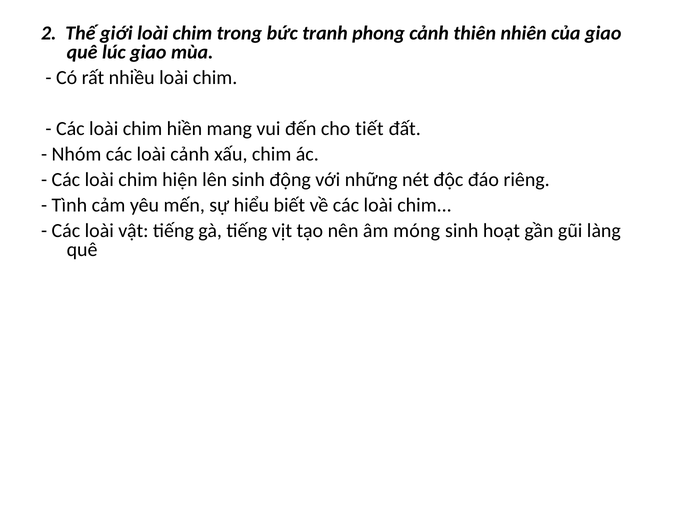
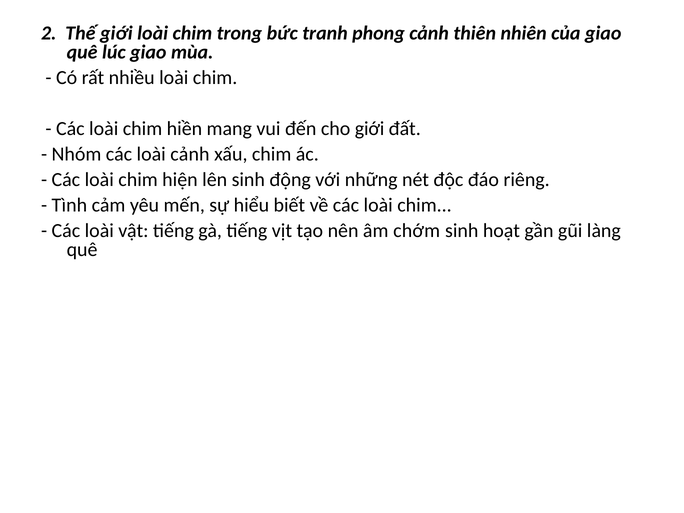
cho tiết: tiết -> giới (370, 129)
móng: móng -> chớm (417, 231)
